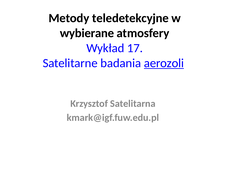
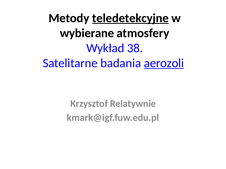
teledetekcyjne underline: none -> present (130, 18)
17: 17 -> 38 (135, 48)
Satelitarna: Satelitarna -> Relatywnie (133, 104)
